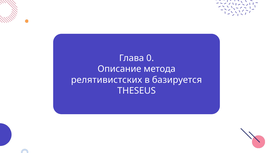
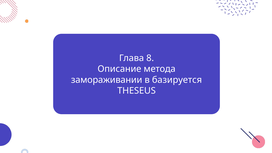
0: 0 -> 8 (150, 58)
релятивистских: релятивистских -> замораживании (107, 80)
